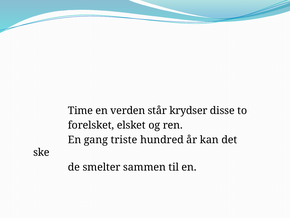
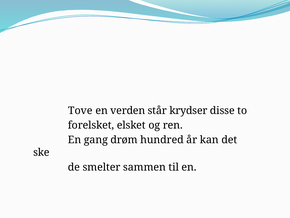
Time: Time -> Tove (80, 110)
triste: triste -> drøm (124, 140)
